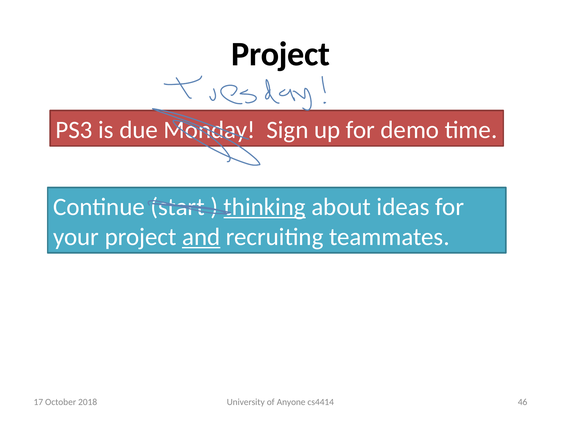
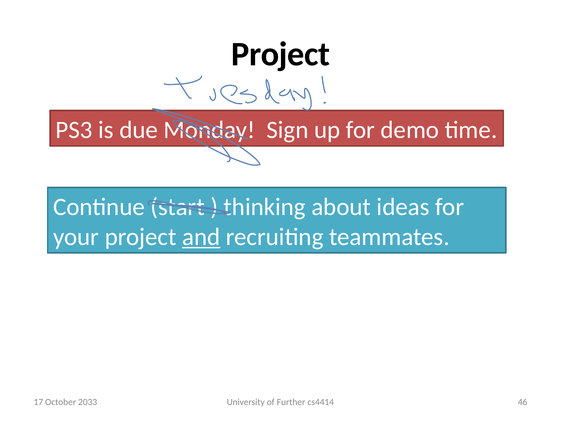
thinking underline: present -> none (265, 207)
Anyone: Anyone -> Further (291, 402)
2018: 2018 -> 2033 (88, 402)
